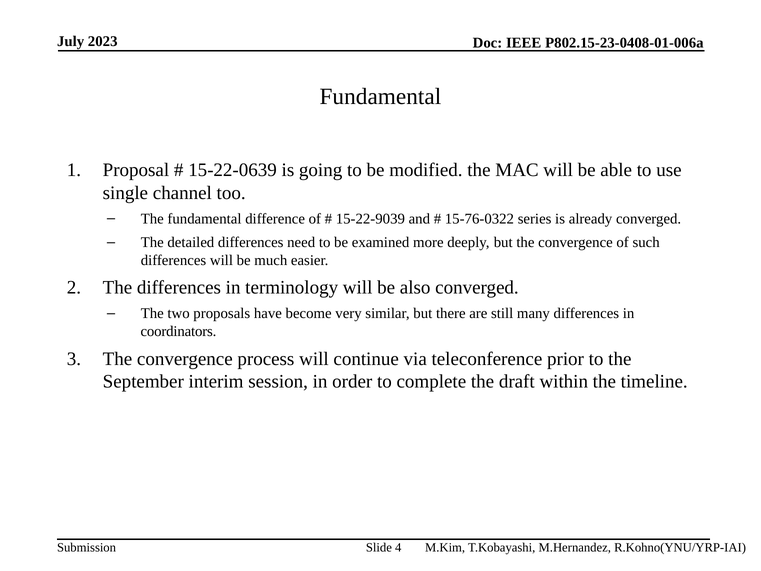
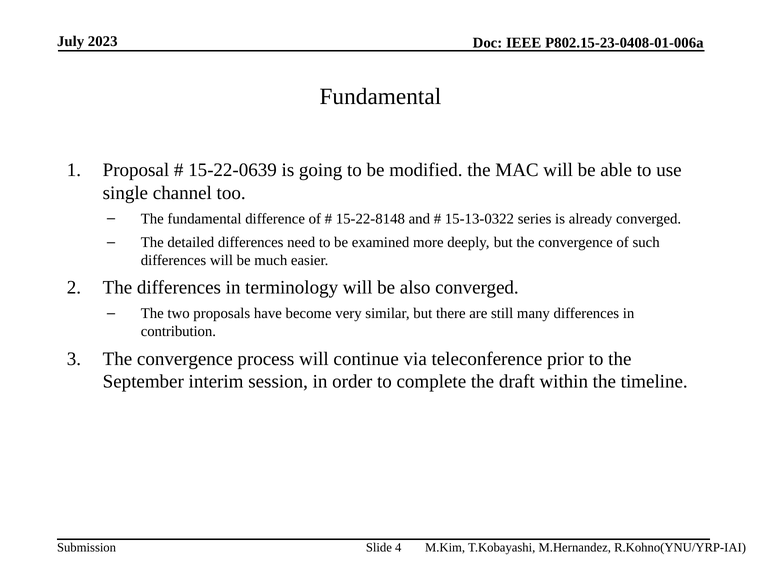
15-22-9039: 15-22-9039 -> 15-22-8148 (370, 219)
15-76-0322: 15-76-0322 -> 15-13-0322 (479, 219)
coordinators: coordinators -> contribution (178, 331)
